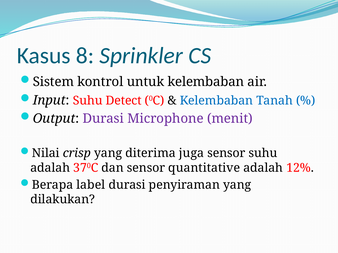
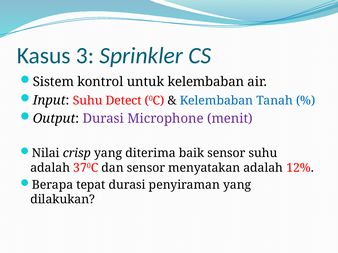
8: 8 -> 3 (85, 56)
juga: juga -> baik (192, 154)
quantitative: quantitative -> menyatakan (204, 168)
label: label -> tepat (91, 185)
